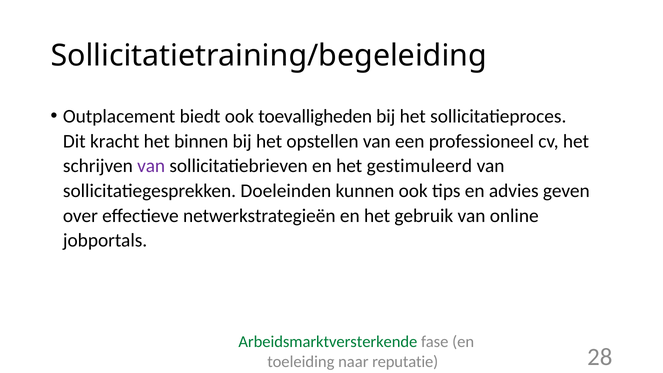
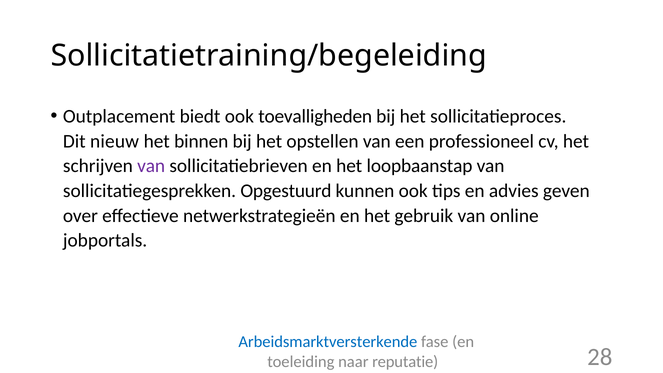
kracht: kracht -> nieuw (115, 141)
gestimuleerd: gestimuleerd -> loopbaanstap (420, 166)
Doeleinden: Doeleinden -> Opgestuurd (286, 191)
Arbeidsmarktversterkende colour: green -> blue (328, 342)
